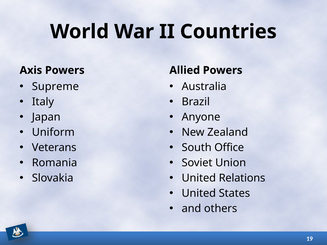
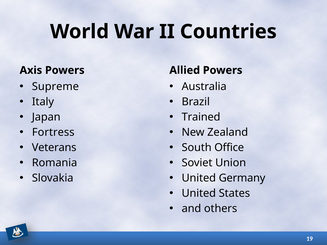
Anyone: Anyone -> Trained (201, 117)
Uniform: Uniform -> Fortress (53, 132)
Relations: Relations -> Germany (242, 178)
